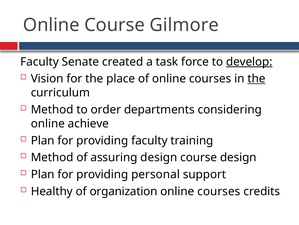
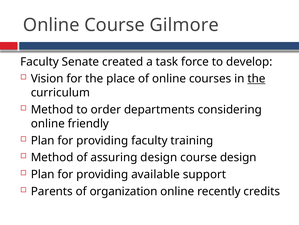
develop underline: present -> none (249, 62)
achieve: achieve -> friendly (88, 123)
personal: personal -> available (156, 174)
Healthy: Healthy -> Parents (52, 191)
courses: courses -> recently (219, 191)
